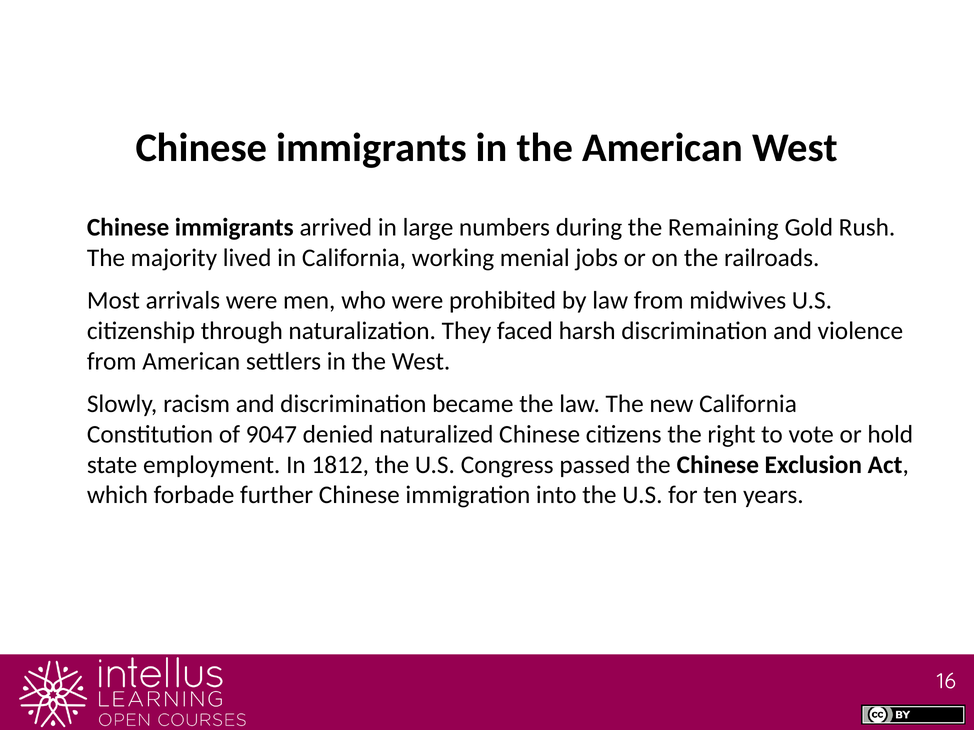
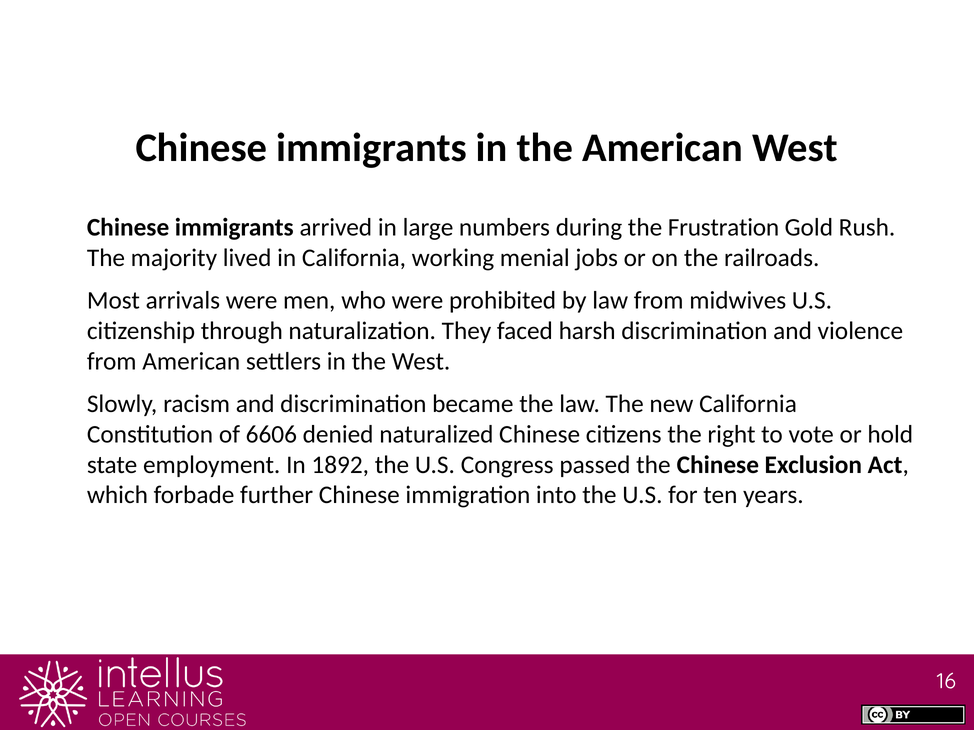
Remaining: Remaining -> Frustration (724, 228)
9047: 9047 -> 6606 (271, 435)
1812: 1812 -> 1892 (340, 465)
